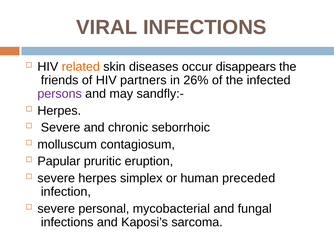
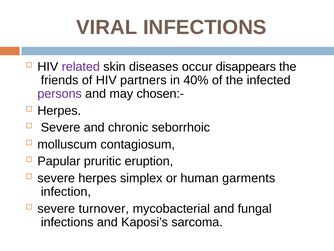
related colour: orange -> purple (81, 66)
26%: 26% -> 40% (196, 80)
sandfly:-: sandfly:- -> chosen:- (160, 94)
preceded: preceded -> garments (249, 178)
personal: personal -> turnover (104, 208)
